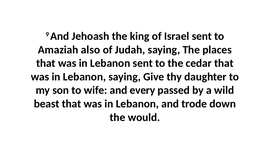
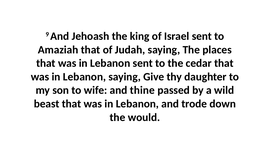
Amaziah also: also -> that (91, 50)
every: every -> thine (142, 90)
